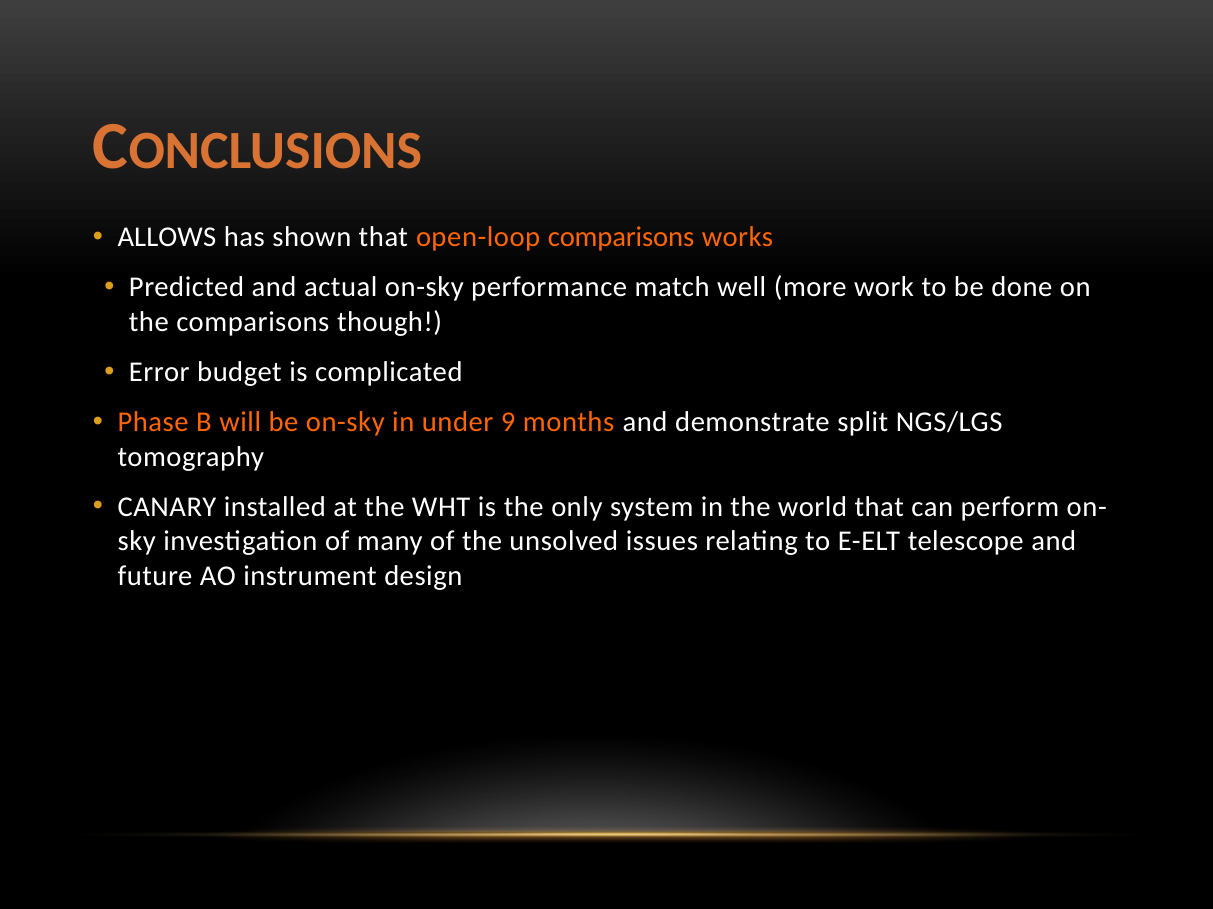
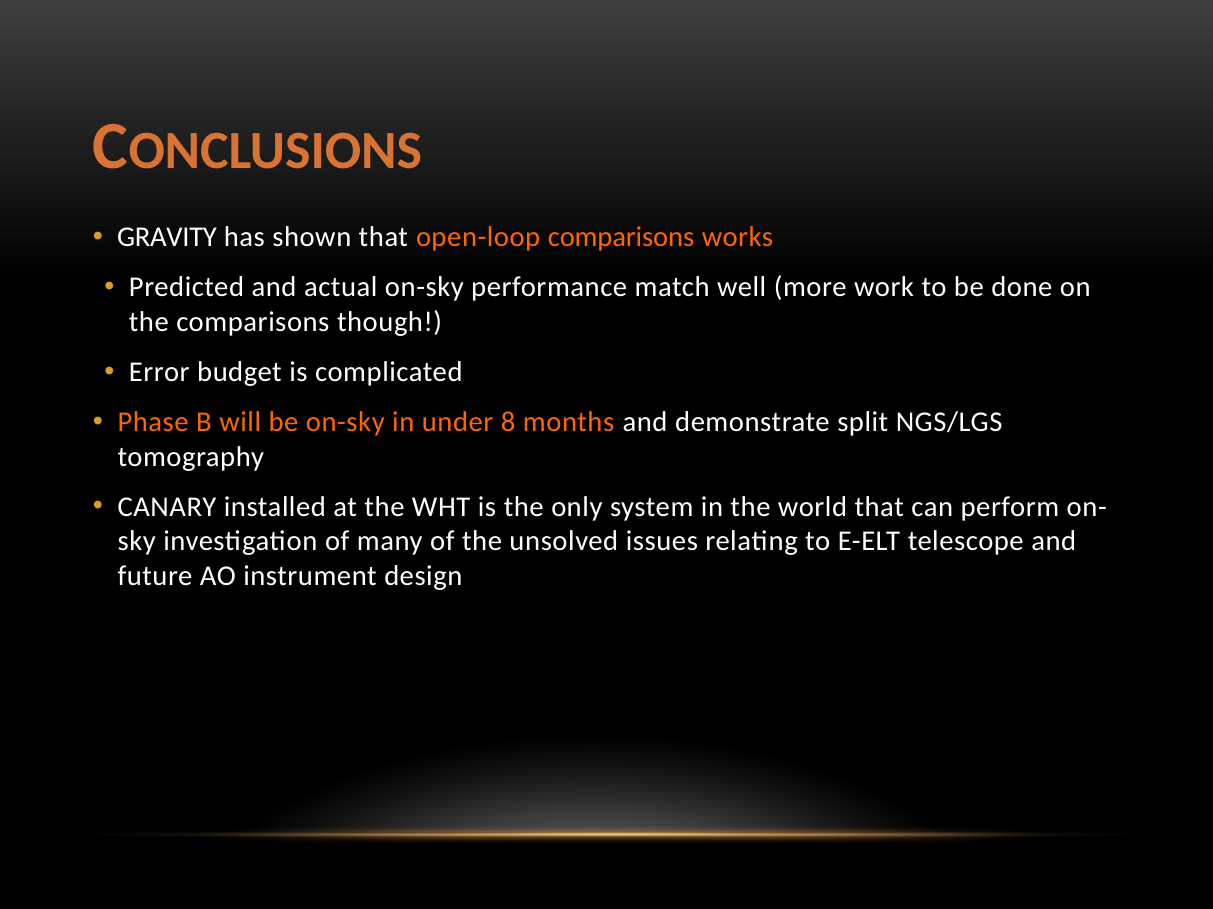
ALLOWS: ALLOWS -> GRAVITY (167, 238)
9: 9 -> 8 (508, 423)
